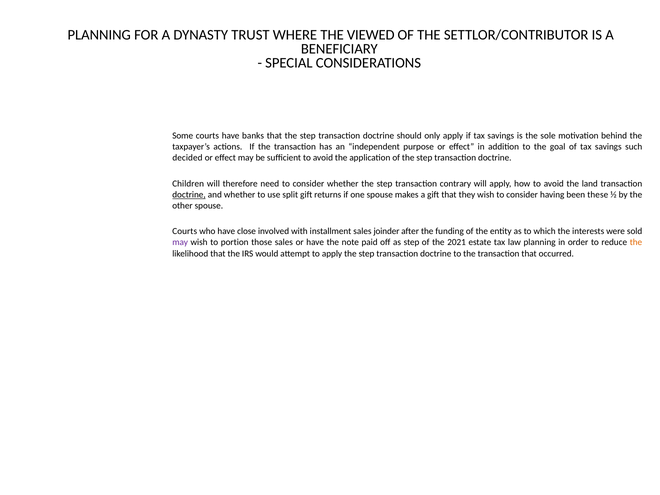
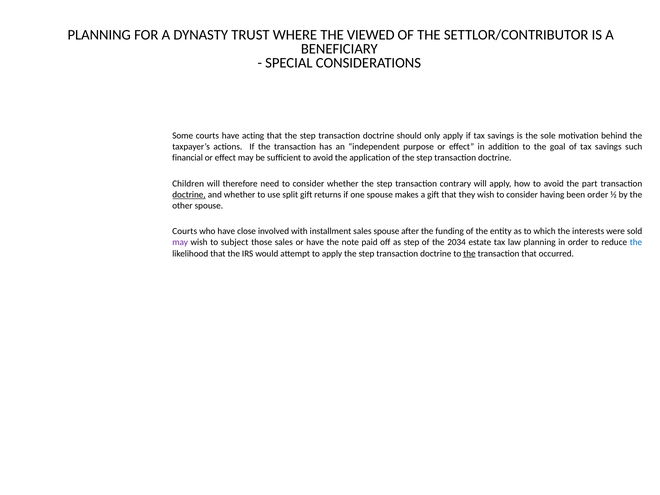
banks: banks -> acting (253, 136)
decided: decided -> financial (188, 158)
land: land -> part (590, 184)
been these: these -> order (598, 195)
sales joinder: joinder -> spouse (386, 231)
portion: portion -> subject (235, 242)
2021: 2021 -> 2034 (457, 242)
the colour: orange -> blue (636, 242)
the underline: none -> present (469, 253)
